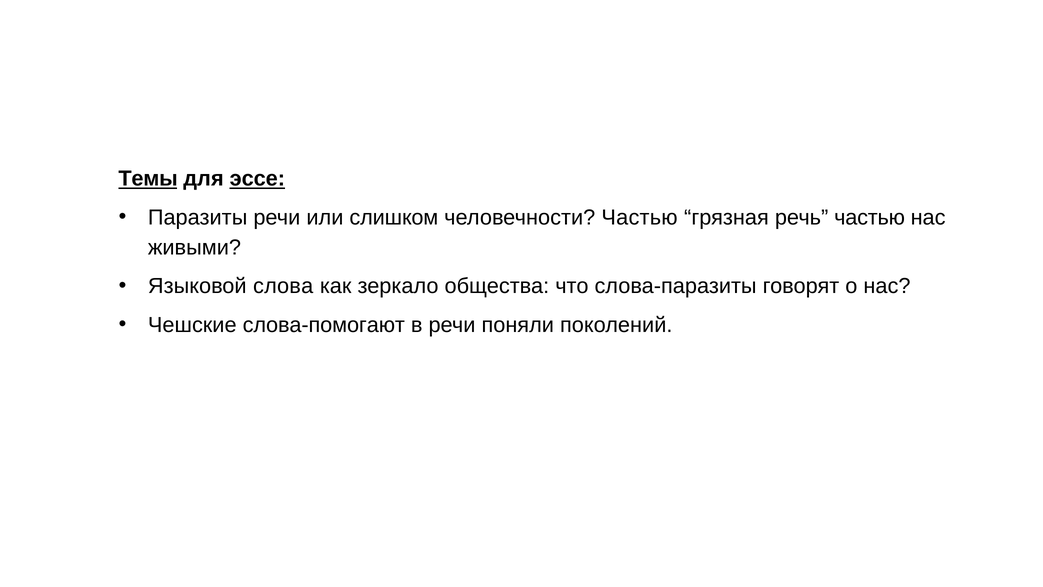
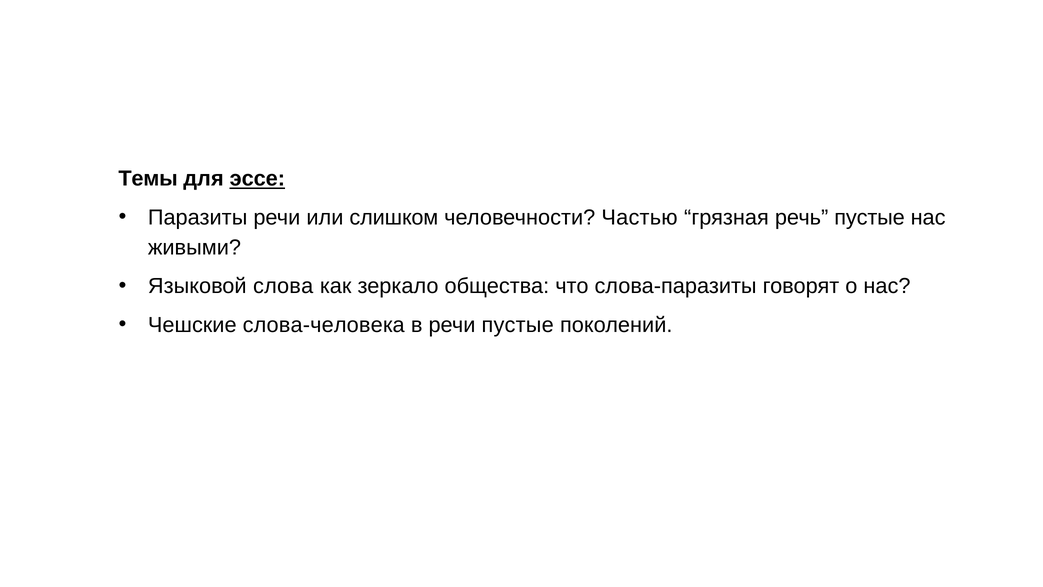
Темы underline: present -> none (148, 179)
речь частью: частью -> пустые (870, 217)
слова-помогают: слова-помогают -> слова-человека (324, 325)
речи поняли: поняли -> пустые (518, 325)
